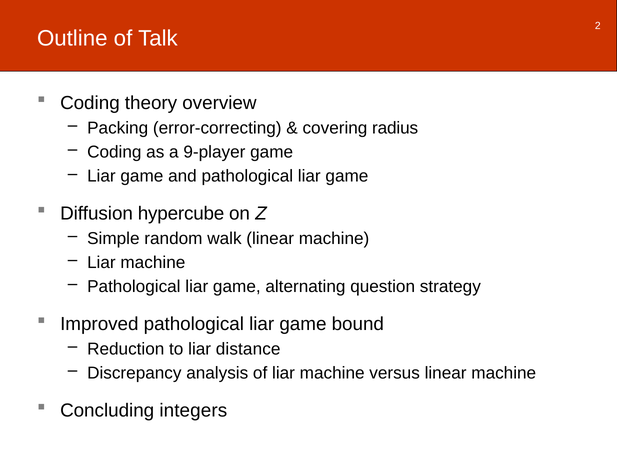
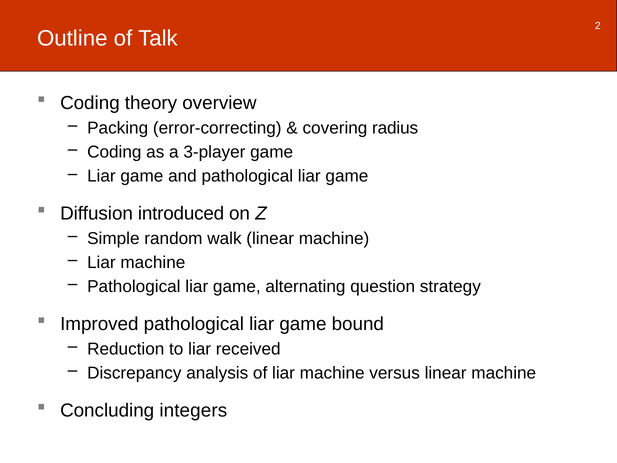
9-player: 9-player -> 3-player (214, 152)
hypercube: hypercube -> introduced (181, 214)
distance: distance -> received (248, 349)
